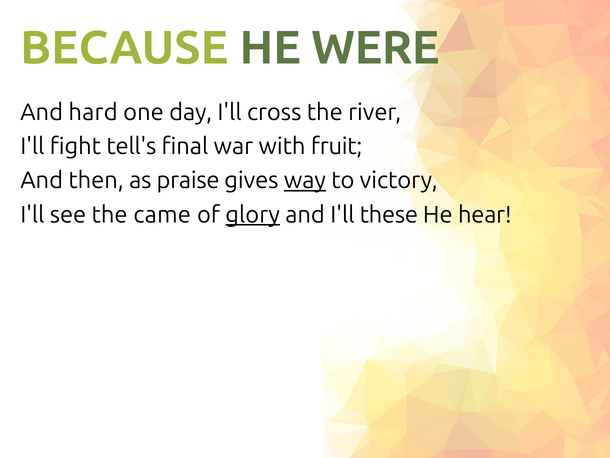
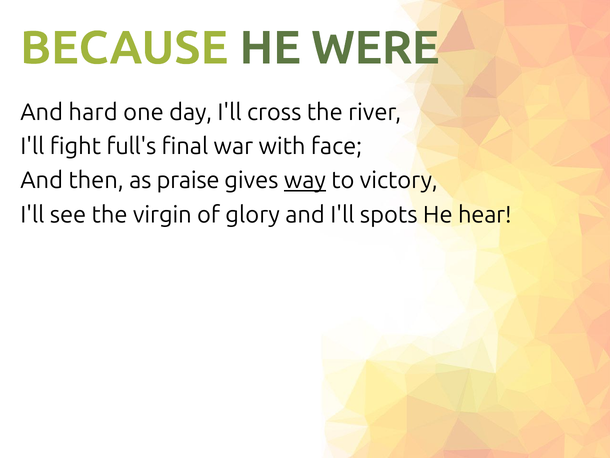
tell's: tell's -> full's (131, 146)
fruit: fruit -> face (337, 146)
came: came -> virgin (162, 214)
glory underline: present -> none (253, 214)
these: these -> spots (389, 214)
